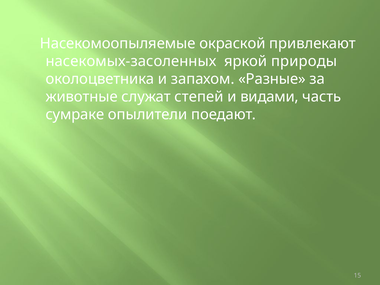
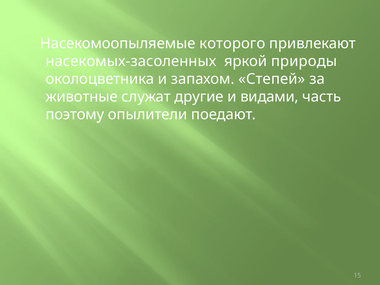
окраской: окраской -> которого (232, 44)
Разные: Разные -> Степей (272, 79)
степей: степей -> другие (199, 97)
сумраке: сумраке -> поэтому (75, 115)
